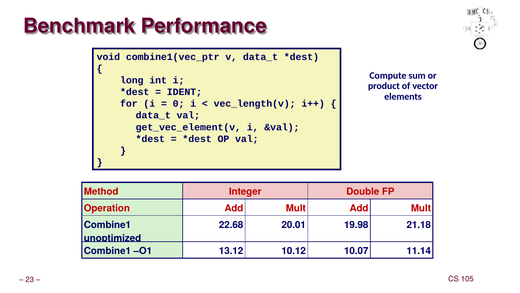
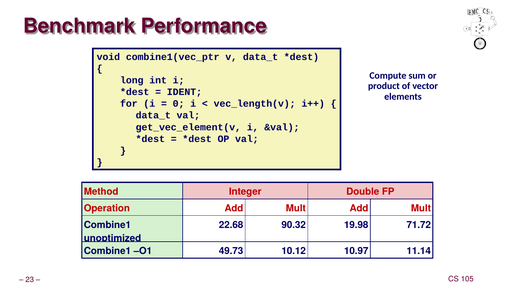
20.01: 20.01 -> 90.32 (294, 225)
21.18: 21.18 -> 71.72 (419, 225)
13.12: 13.12 -> 49.73 (231, 251)
10.07: 10.07 -> 10.97 (356, 251)
